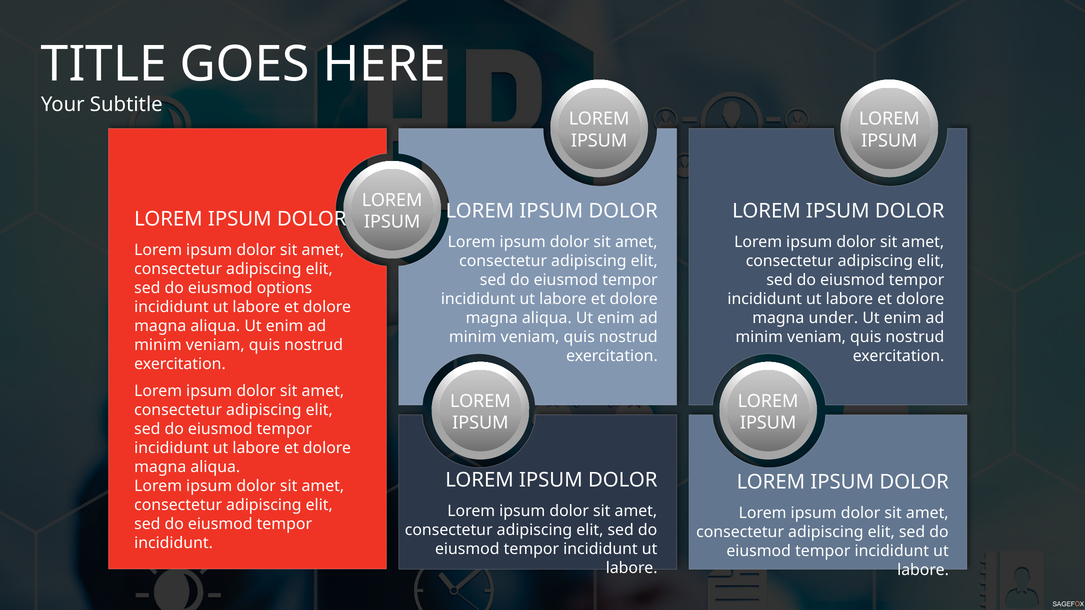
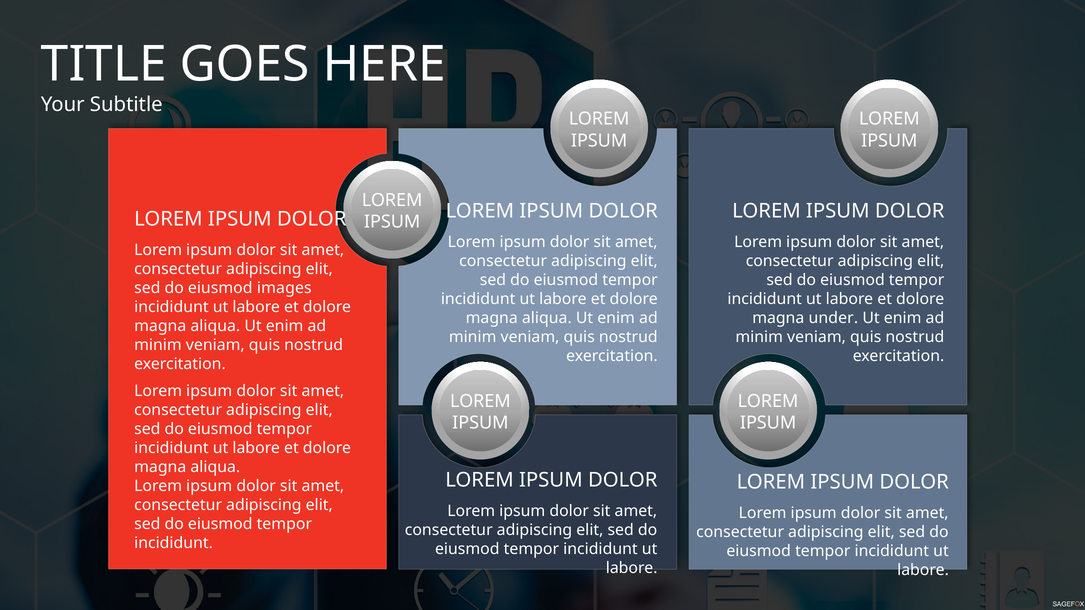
options: options -> images (284, 288)
